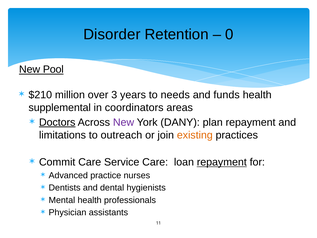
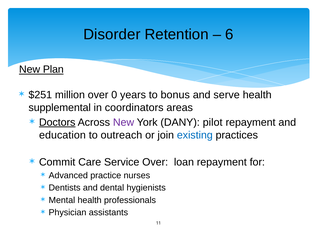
0: 0 -> 6 (229, 34)
Pool: Pool -> Plan (53, 69)
$210: $210 -> $251 (40, 95)
3: 3 -> 0 (114, 95)
needs: needs -> bonus (175, 95)
funds: funds -> serve (227, 95)
plan: plan -> pilot (213, 122)
limitations: limitations -> education (62, 135)
existing colour: orange -> blue (195, 135)
Service Care: Care -> Over (155, 162)
repayment underline: present -> none (222, 162)
